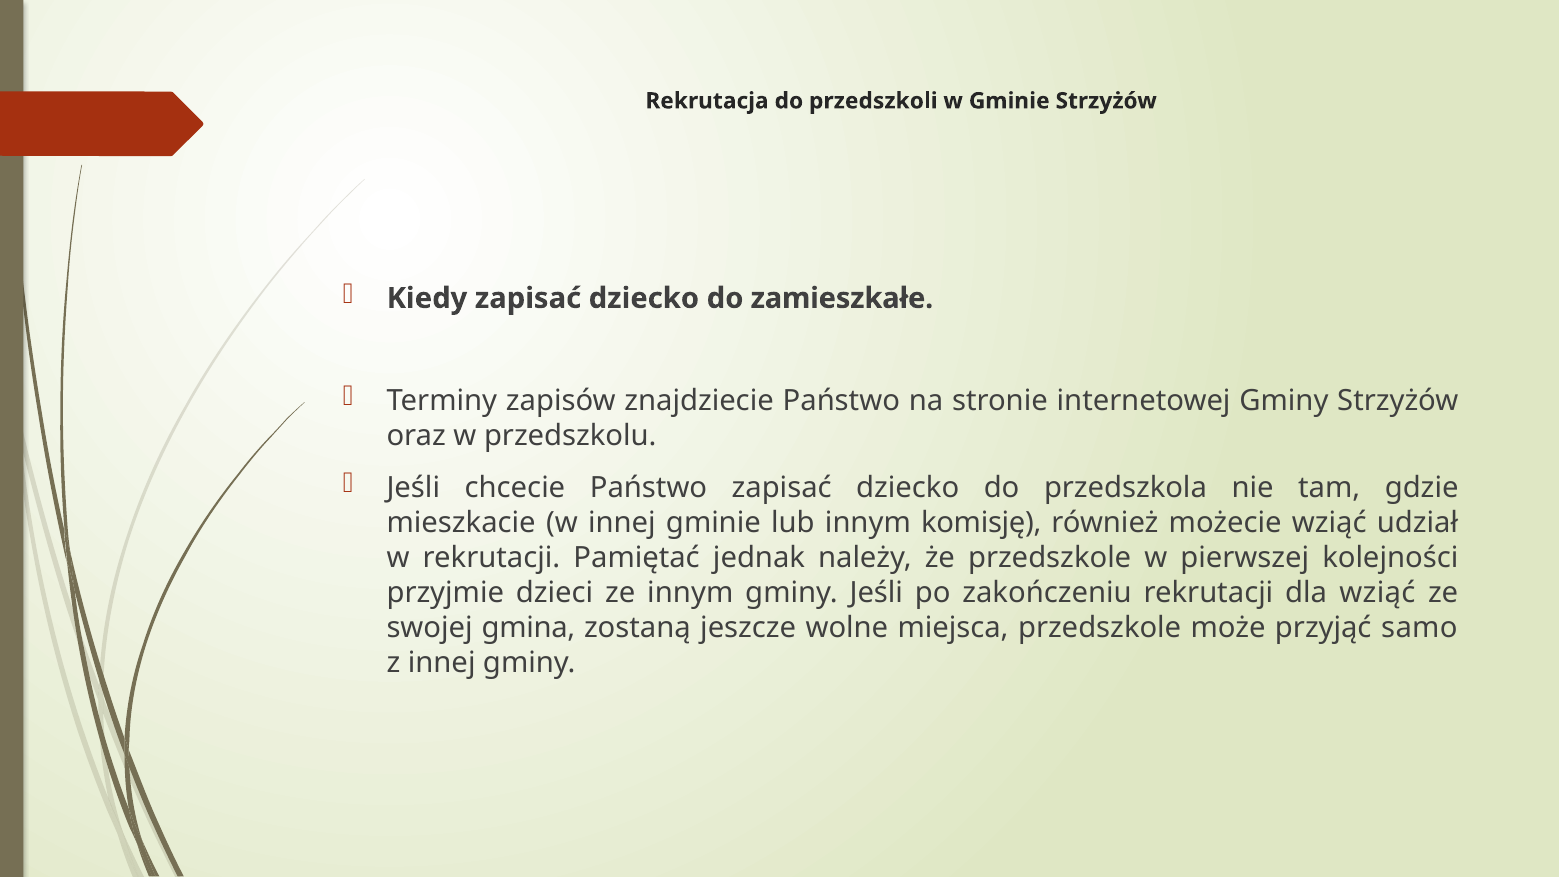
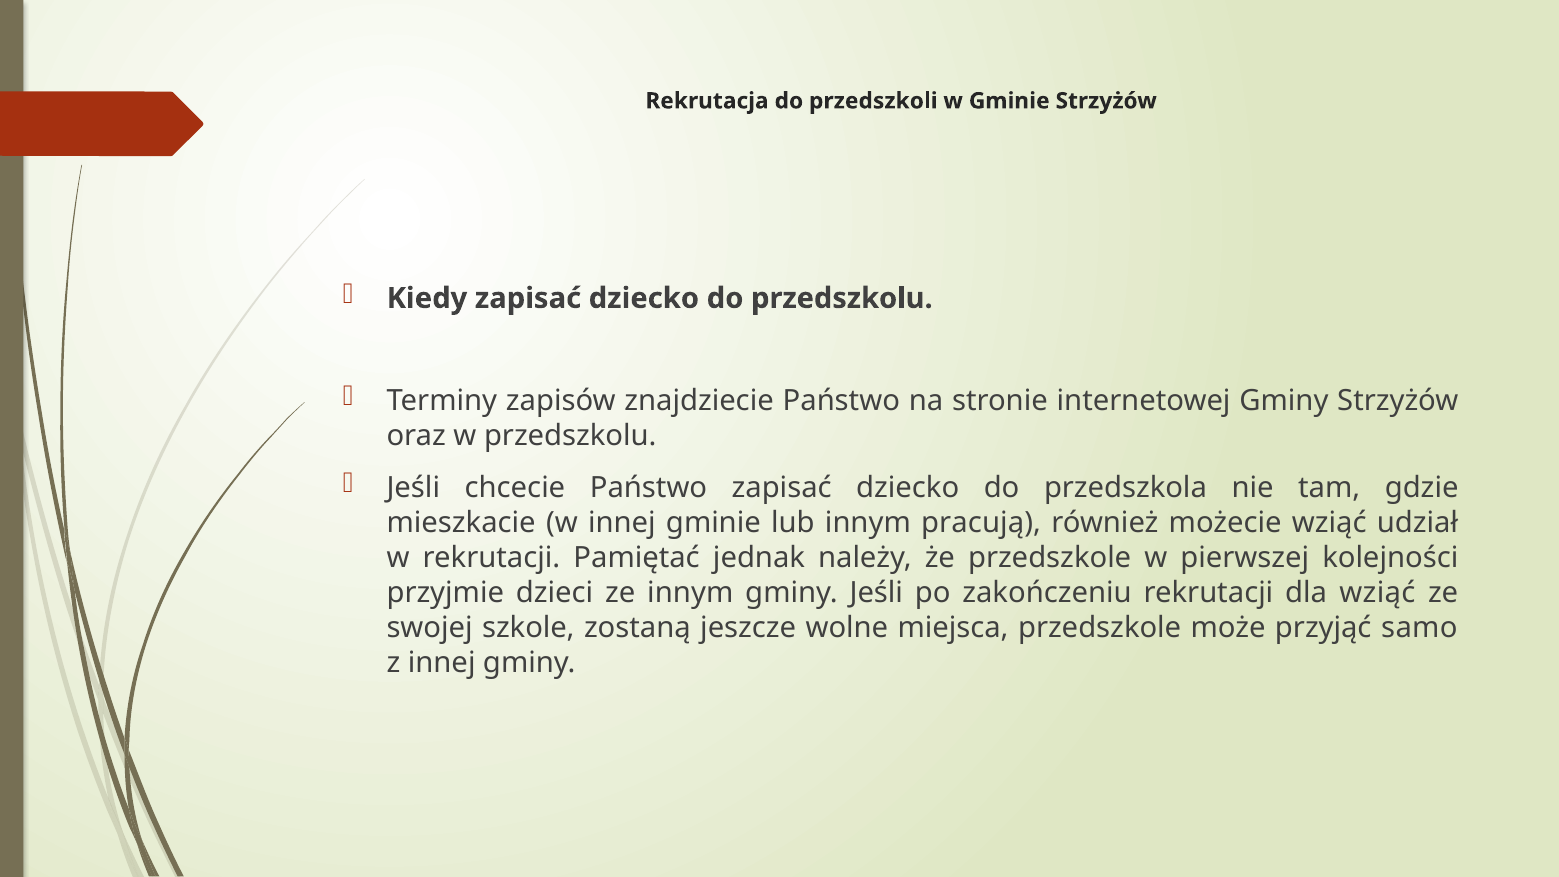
do zamieszkałe: zamieszkałe -> przedszkolu (842, 298)
komisję: komisję -> pracują (981, 522)
gmina: gmina -> szkole (528, 628)
